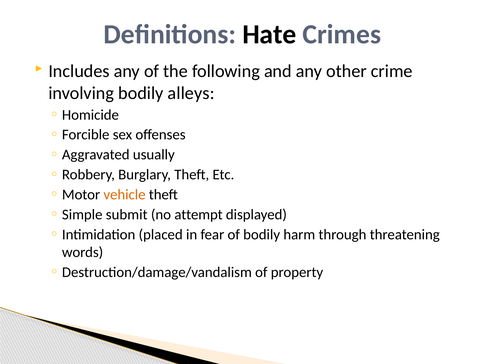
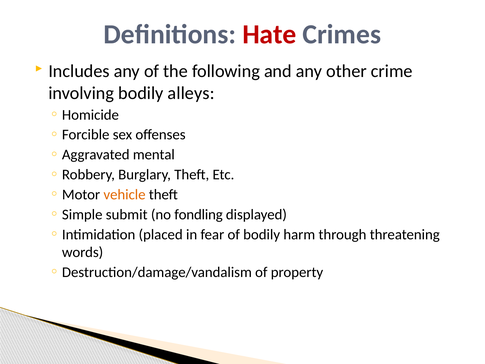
Hate colour: black -> red (269, 34)
usually: usually -> mental (154, 155)
attempt: attempt -> fondling (199, 214)
